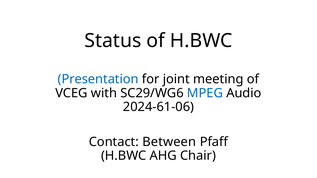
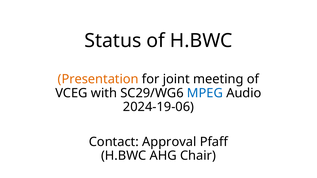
Presentation colour: blue -> orange (98, 79)
2024-61-06: 2024-61-06 -> 2024-19-06 (158, 107)
Between: Between -> Approval (169, 142)
